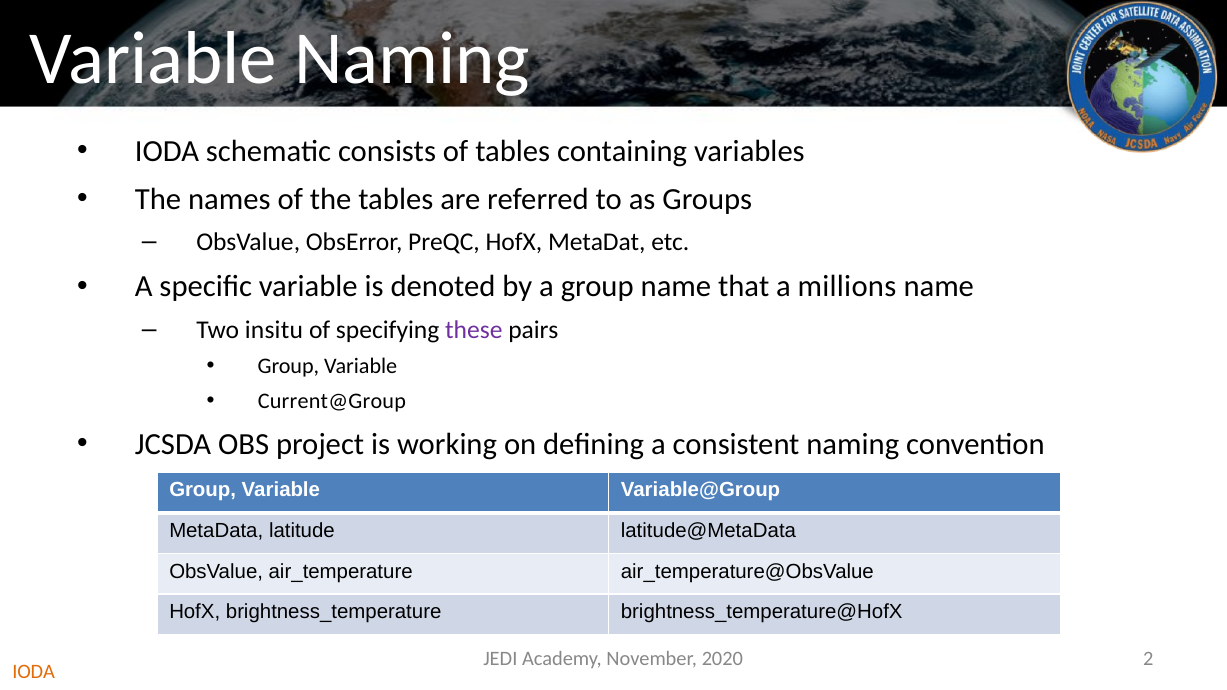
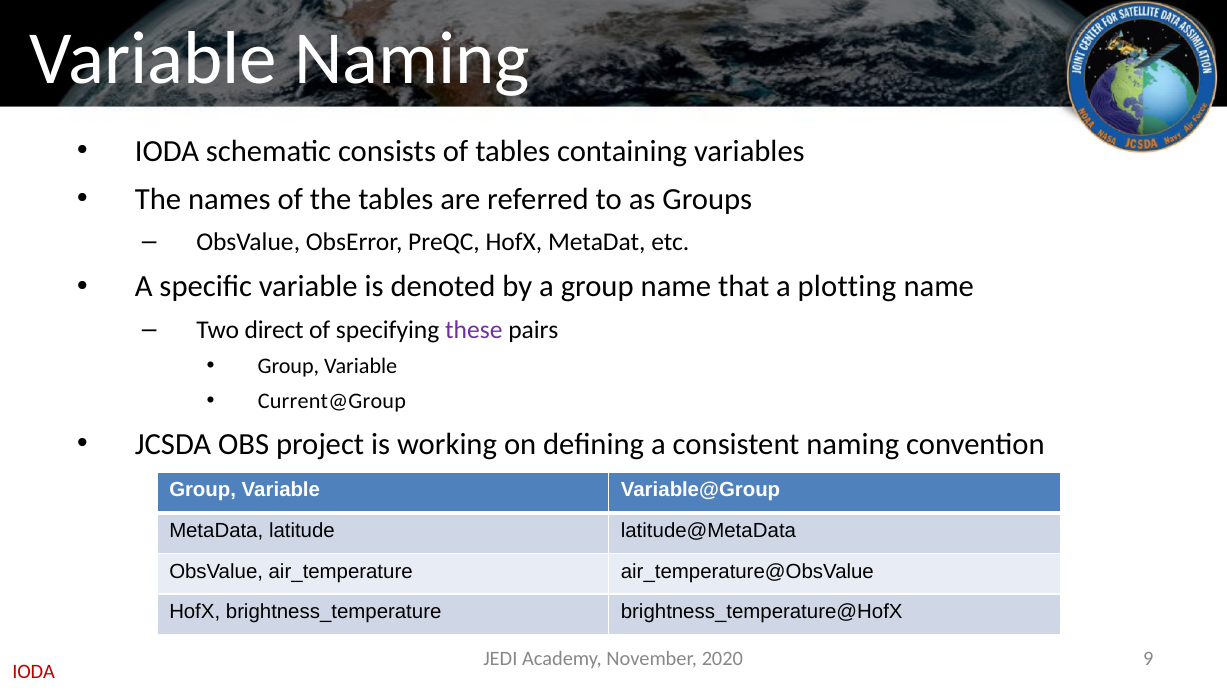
millions: millions -> plotting (847, 287)
insitu: insitu -> direct (274, 330)
2: 2 -> 9 (1148, 659)
IODA colour: orange -> red (34, 672)
